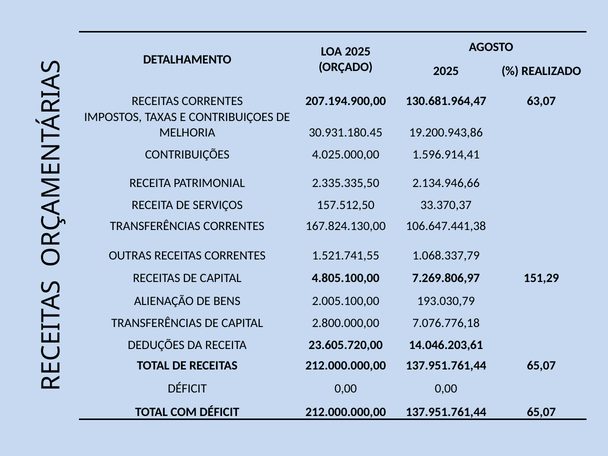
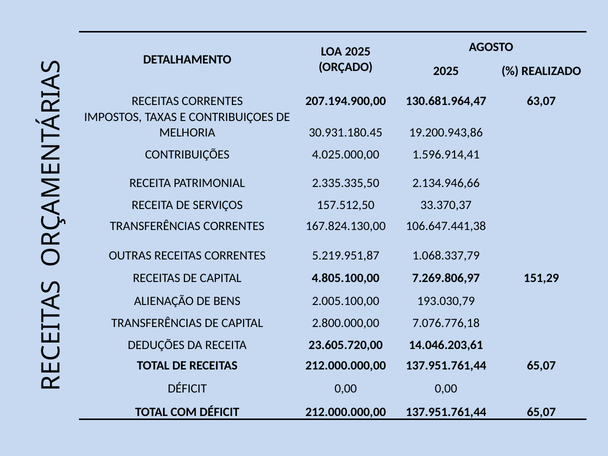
1.521.741,55: 1.521.741,55 -> 5.219.951,87 (346, 256)
